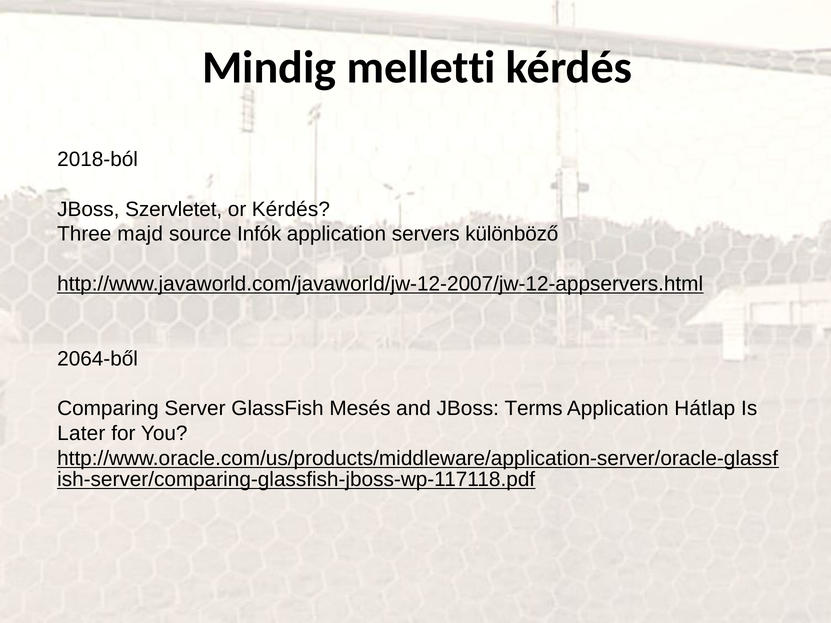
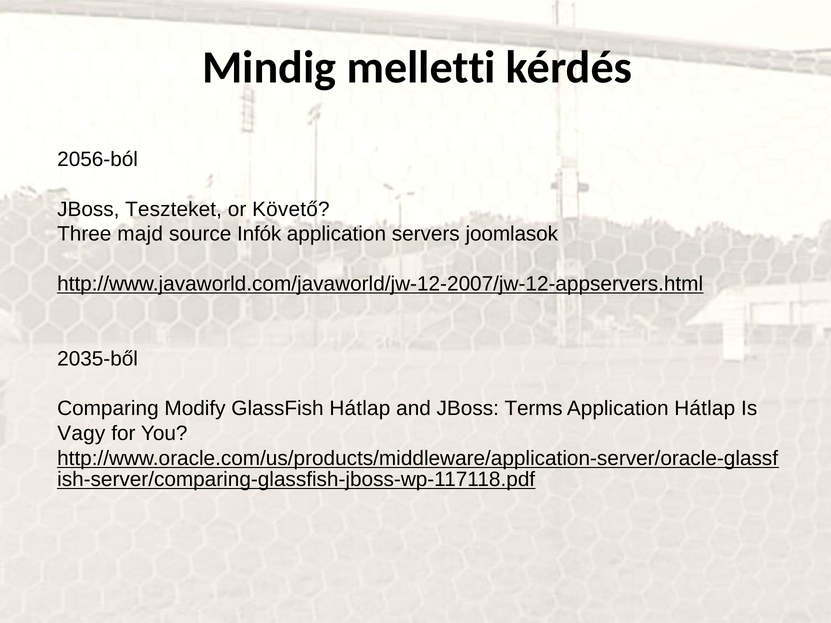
2018-ból: 2018-ból -> 2056-ból (98, 159)
Szervletet: Szervletet -> Teszteket (174, 209)
or Kérdés: Kérdés -> Követő (291, 209)
különböző: különböző -> joomlasok (512, 234)
2064-ből: 2064-ből -> 2035-ből (98, 359)
Server: Server -> Modify (195, 409)
GlassFish Mesés: Mesés -> Hátlap (360, 409)
Later: Later -> Vagy (81, 434)
